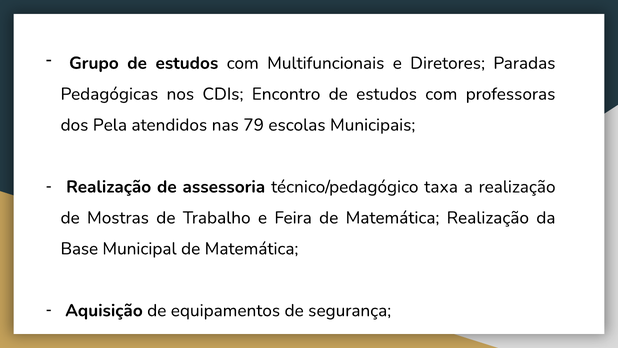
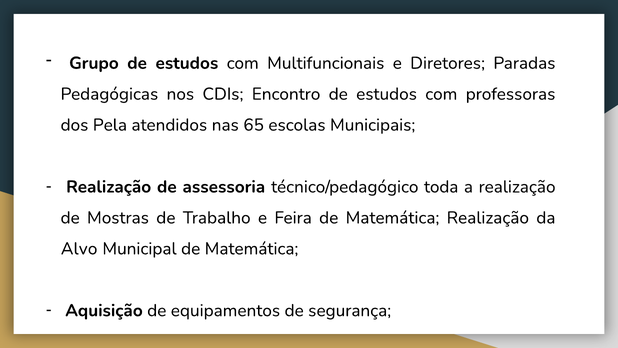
79: 79 -> 65 (254, 125)
taxa: taxa -> toda (441, 187)
Base: Base -> Alvo (79, 248)
